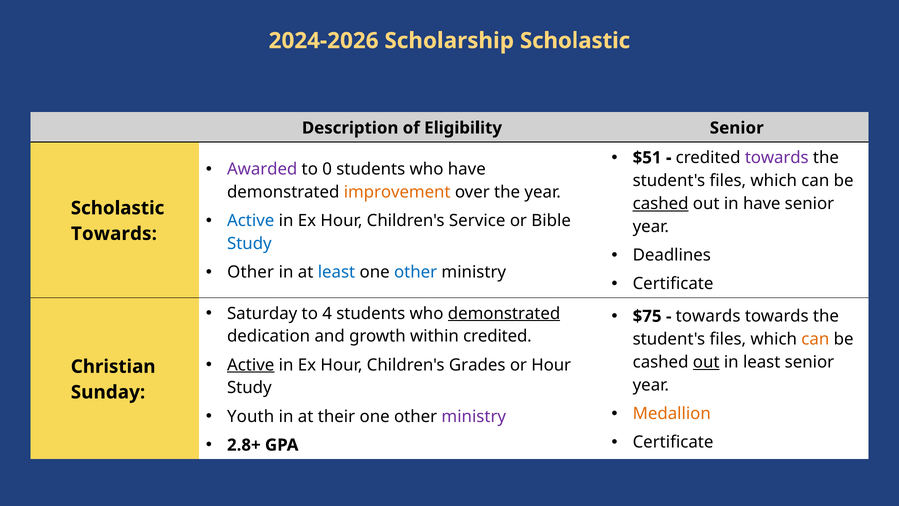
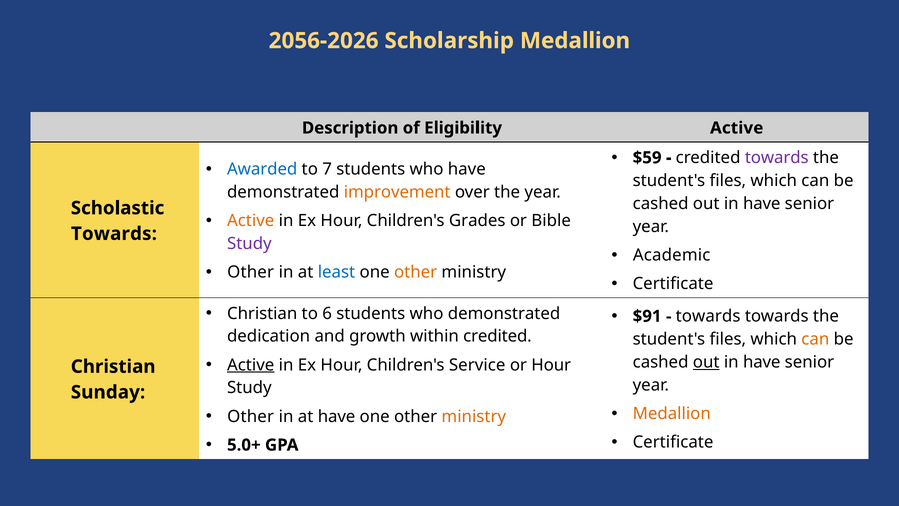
2024-2026: 2024-2026 -> 2056-2026 (324, 41)
Scholarship Scholastic: Scholastic -> Medallion (575, 41)
Eligibility Senior: Senior -> Active (737, 128)
$51: $51 -> $59 (647, 158)
Awarded colour: purple -> blue (262, 169)
0: 0 -> 7 (327, 169)
cashed underline: present -> none (661, 203)
Active colour: blue -> orange (251, 221)
Service: Service -> Grades (477, 221)
Study colour: blue -> purple (249, 244)
Deadlines: Deadlines -> Academic (672, 255)
other colour: blue -> orange (416, 272)
Saturday: Saturday -> Christian (262, 313)
4: 4 -> 6 (327, 313)
demonstrated underline: present -> none (504, 313)
$75: $75 -> $91 (647, 316)
Grades: Grades -> Service (477, 365)
least: least -> have (762, 362)
Youth: Youth -> Other (251, 416)
at their: their -> have (337, 416)
ministry colour: purple -> orange (474, 416)
2.8+: 2.8+ -> 5.0+ (244, 445)
